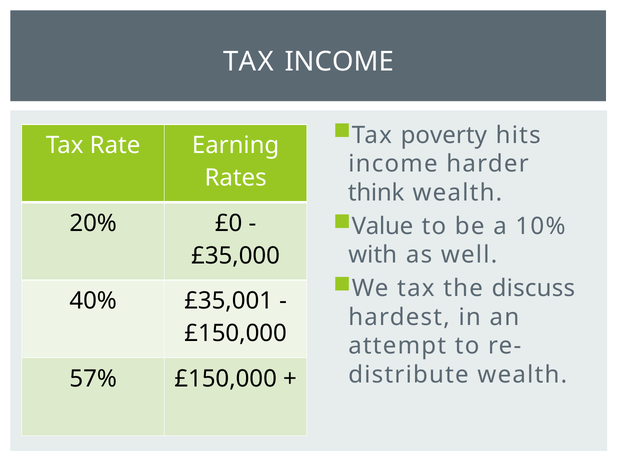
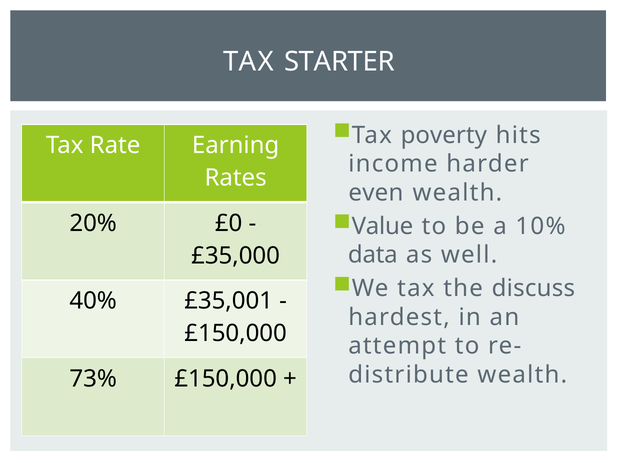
TAX INCOME: INCOME -> STARTER (340, 62)
think: think -> even (376, 193)
with: with -> data (373, 255)
57%: 57% -> 73% (93, 379)
